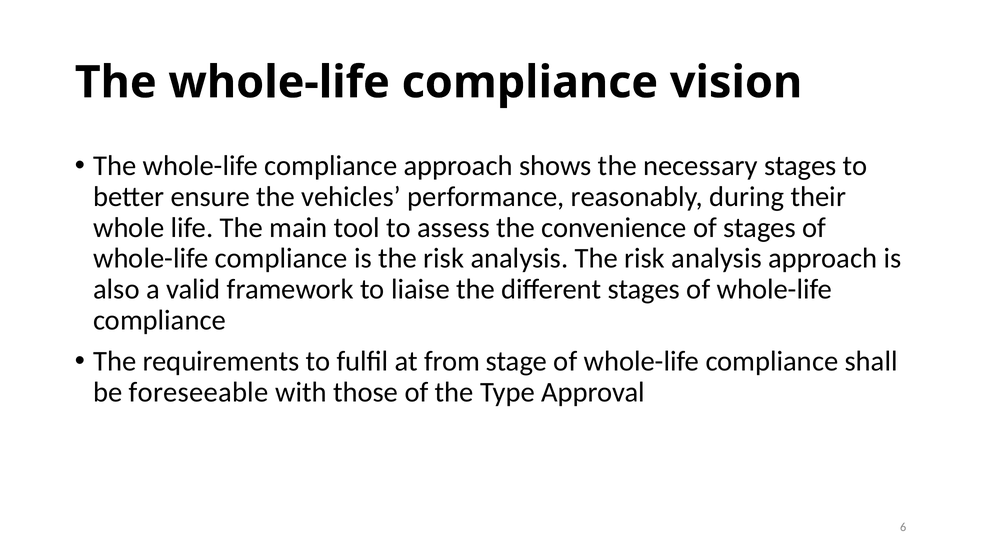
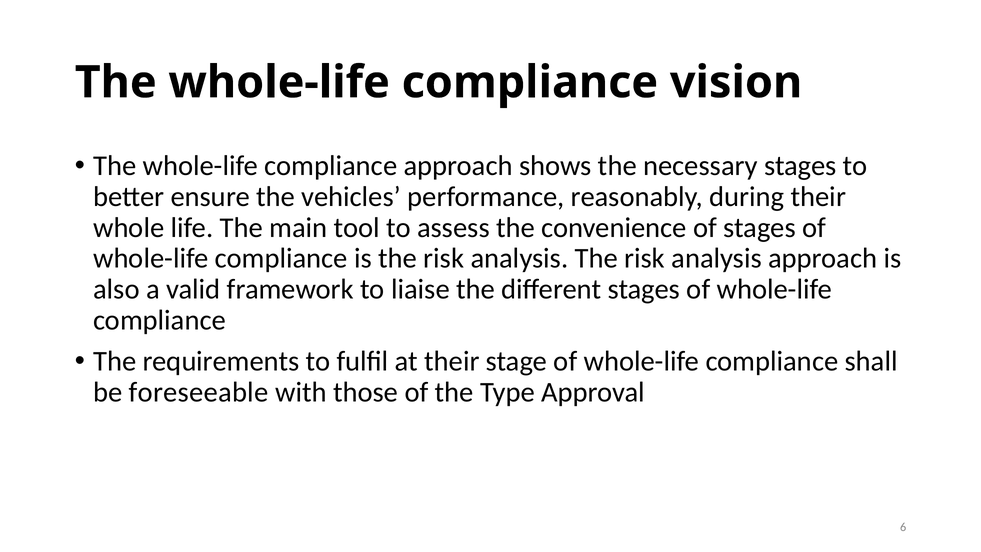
at from: from -> their (452, 361)
